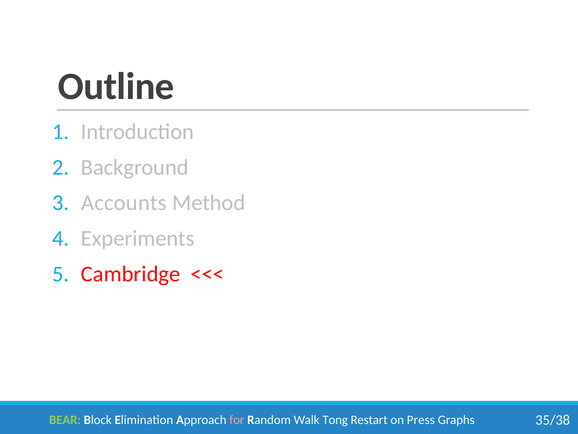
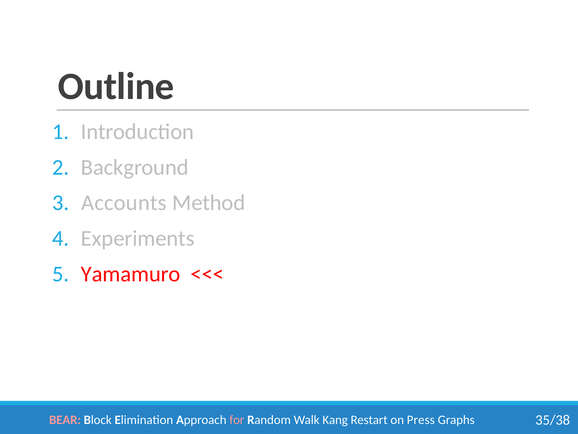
Cambridge: Cambridge -> Yamamuro (131, 274)
BEAR colour: light green -> pink (65, 419)
Tong: Tong -> Kang (335, 419)
